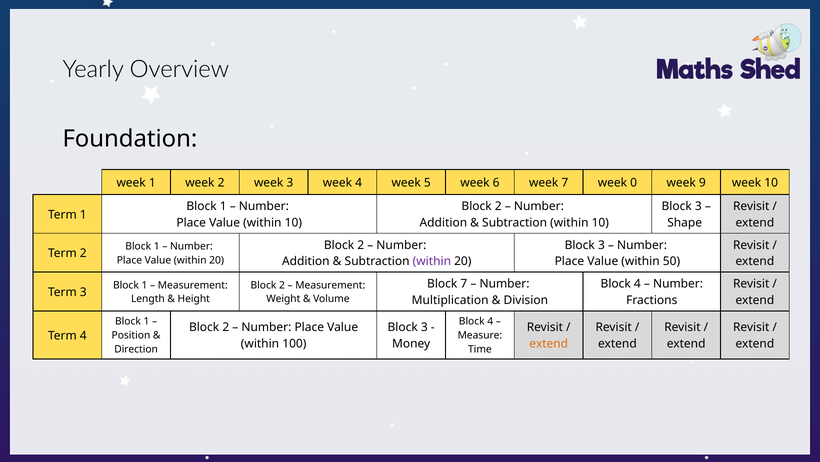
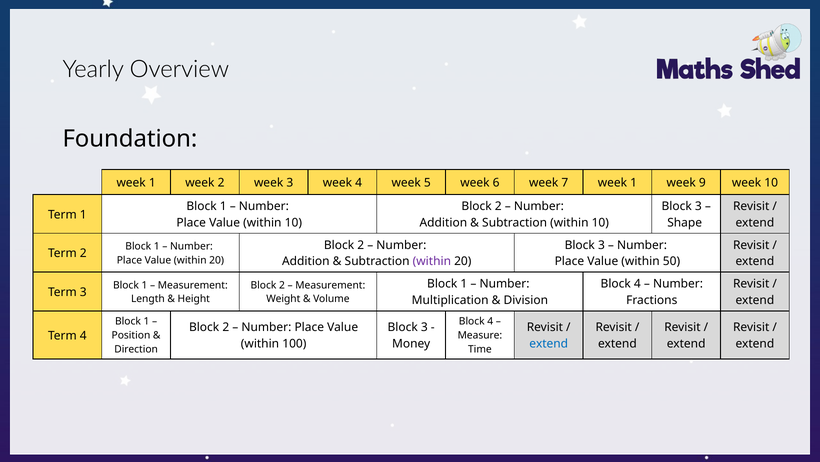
7 week 0: 0 -> 1 (634, 182)
7: 7 -> 1 (464, 284)
extend colour: orange -> blue (549, 343)
